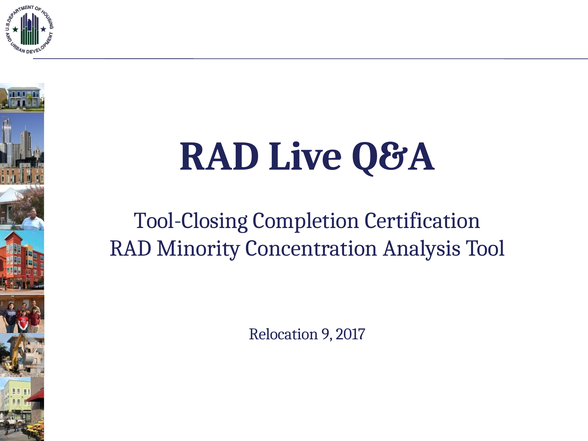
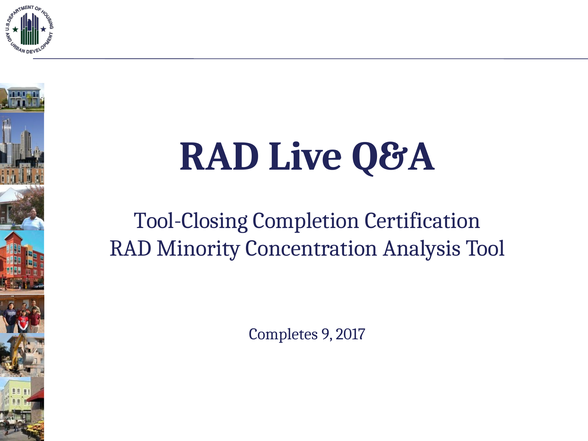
Relocation: Relocation -> Completes (283, 334)
